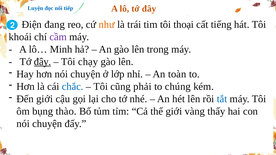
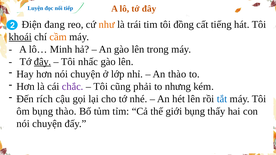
thoại: thoại -> đồng (184, 25)
khoái underline: none -> present (20, 37)
cầm colour: purple -> orange (58, 37)
chạy: chạy -> nhấc (88, 62)
An toàn: toàn -> thào (177, 74)
chắc colour: blue -> purple (73, 87)
chúng: chúng -> nhưng (178, 87)
Đến giới: giới -> rích (45, 99)
giới vàng: vàng -> bụng (195, 111)
